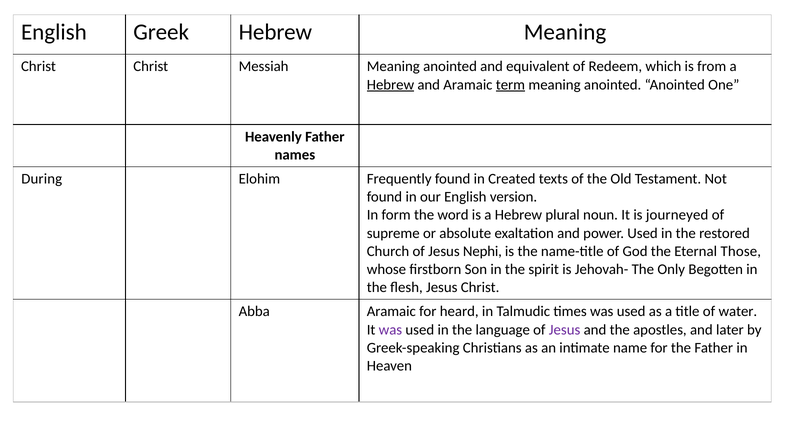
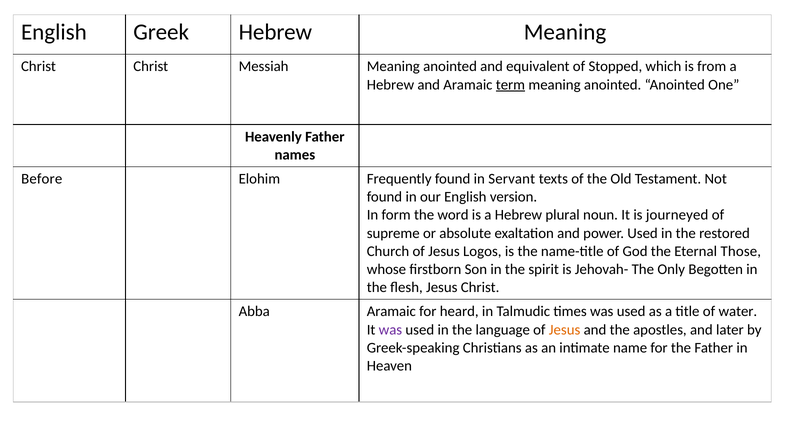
Redeem: Redeem -> Stopped (615, 67)
Hebrew underline: present -> none (390, 85)
During: During -> Before (42, 179)
Created: Created -> Servant (512, 179)
Nephi: Nephi -> Logos (482, 251)
Jesus colour: purple -> orange (565, 330)
